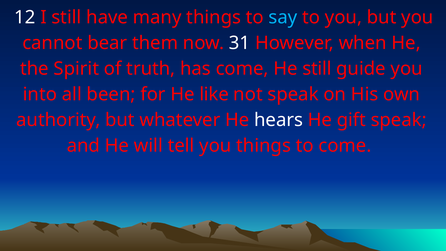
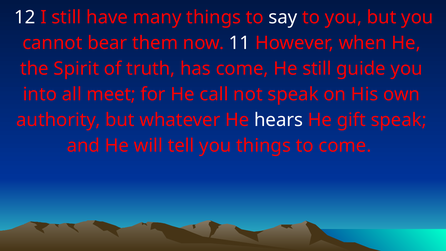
say colour: light blue -> white (283, 17)
31: 31 -> 11 (240, 43)
been: been -> meet (111, 94)
like: like -> call (214, 94)
